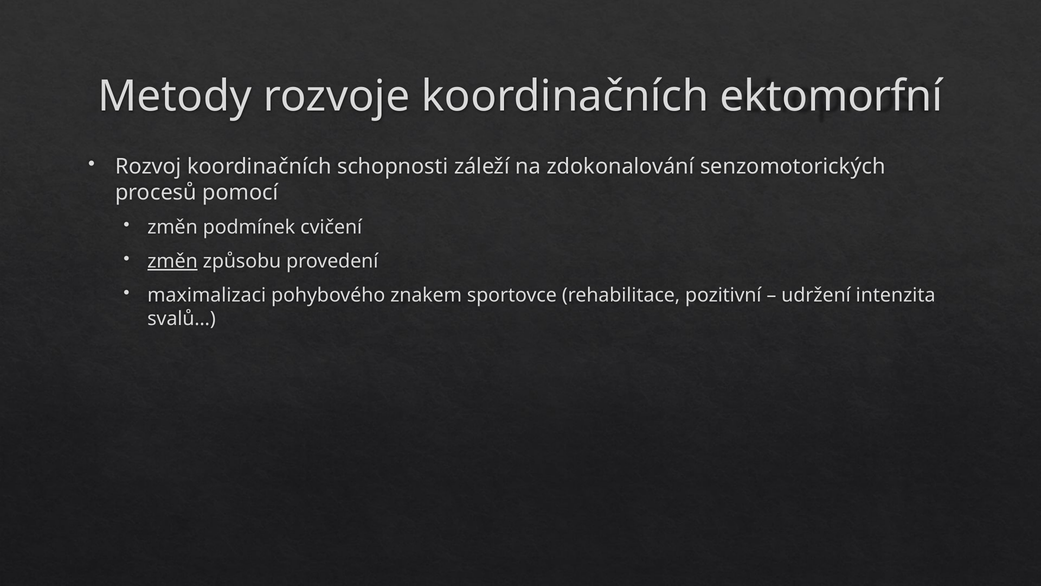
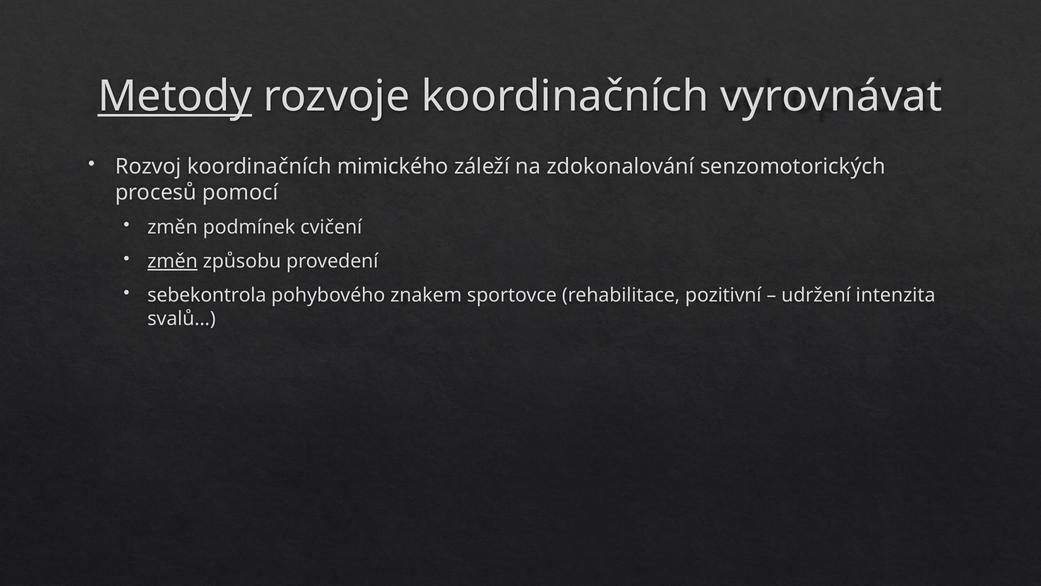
Metody underline: none -> present (175, 96)
ektomorfní: ektomorfní -> vyrovnávat (831, 96)
schopnosti: schopnosti -> mimického (393, 166)
maximalizaci: maximalizaci -> sebekontrola (207, 295)
